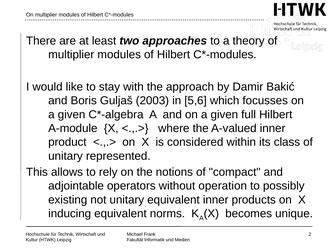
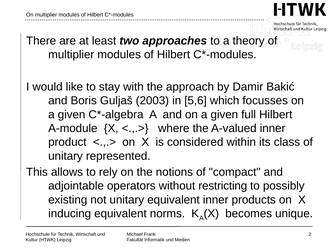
operation: operation -> restricting (223, 186)
